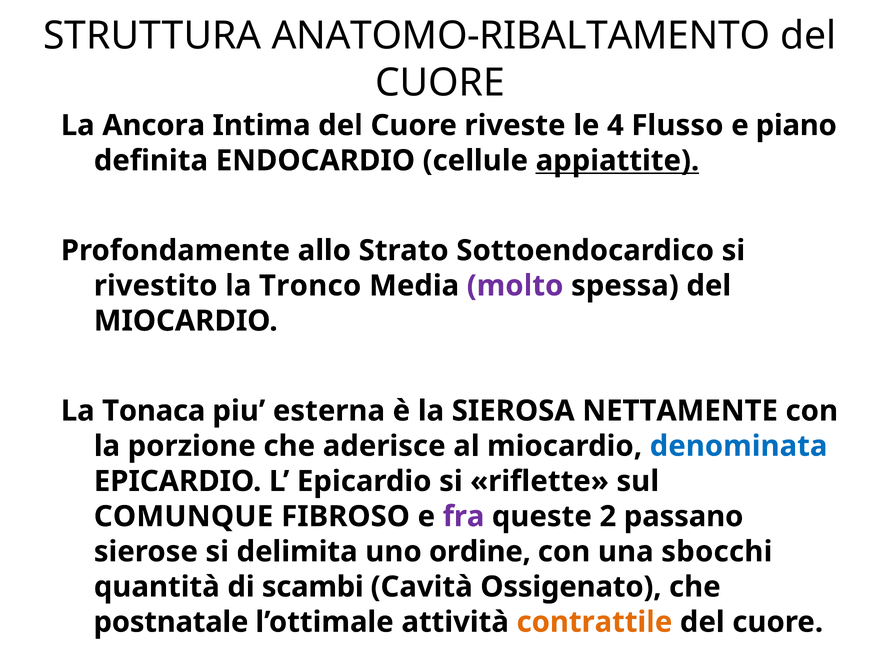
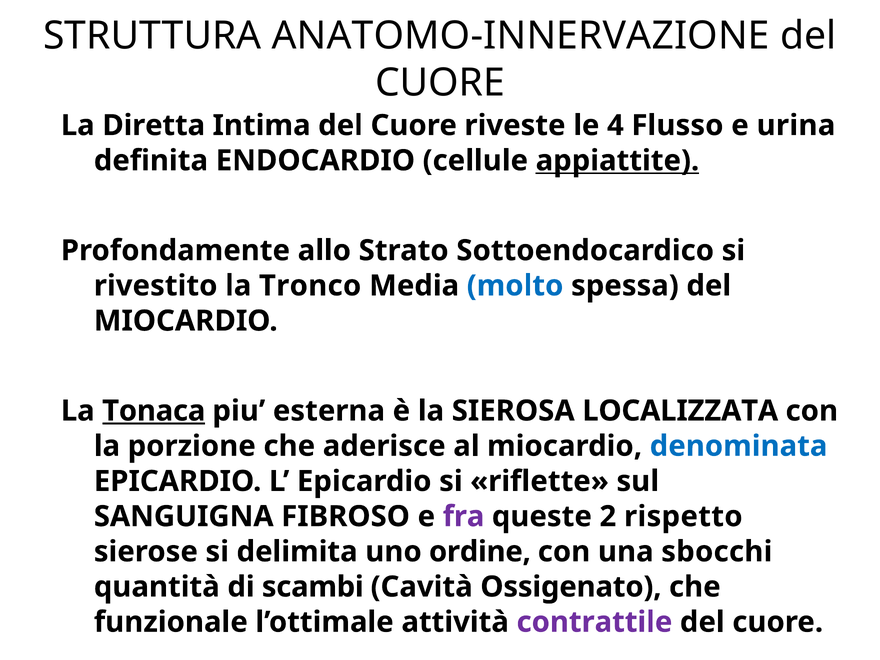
ANATOMO-RIBALTAMENTO: ANATOMO-RIBALTAMENTO -> ANATOMO-INNERVAZIONE (521, 36)
Ancora: Ancora -> Diretta (154, 125)
piano: piano -> urina (796, 125)
molto colour: purple -> blue (515, 286)
Tonaca underline: none -> present (154, 411)
NETTAMENTE: NETTAMENTE -> LOCALIZZATA (680, 411)
COMUNQUE: COMUNQUE -> SANGUIGNA (184, 516)
passano: passano -> rispetto (683, 516)
postnatale: postnatale -> funzionale (171, 622)
contrattile colour: orange -> purple (594, 622)
